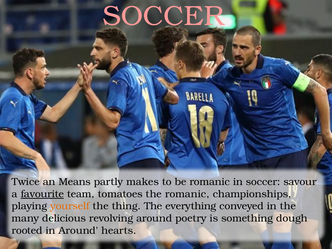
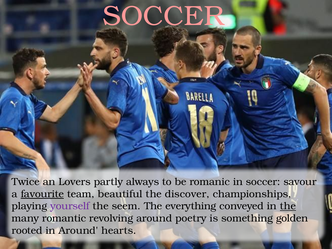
Means: Means -> Lovers (75, 182)
makes: makes -> always (143, 182)
tomatoes: tomatoes -> beautiful (120, 194)
the romanic: romanic -> discover (187, 194)
yourself colour: orange -> purple (70, 206)
thing: thing -> seem (126, 206)
the underline: none -> present (288, 206)
delicious: delicious -> romantic (64, 218)
dough: dough -> golden (292, 218)
